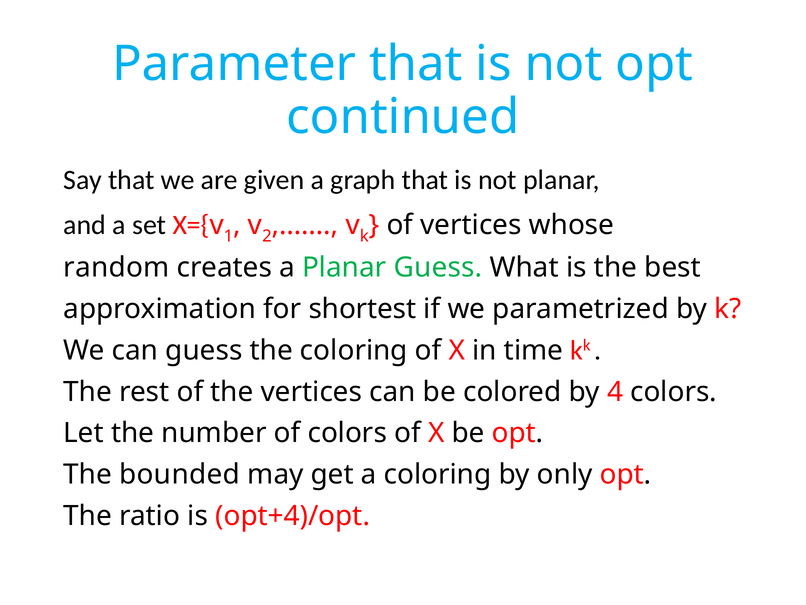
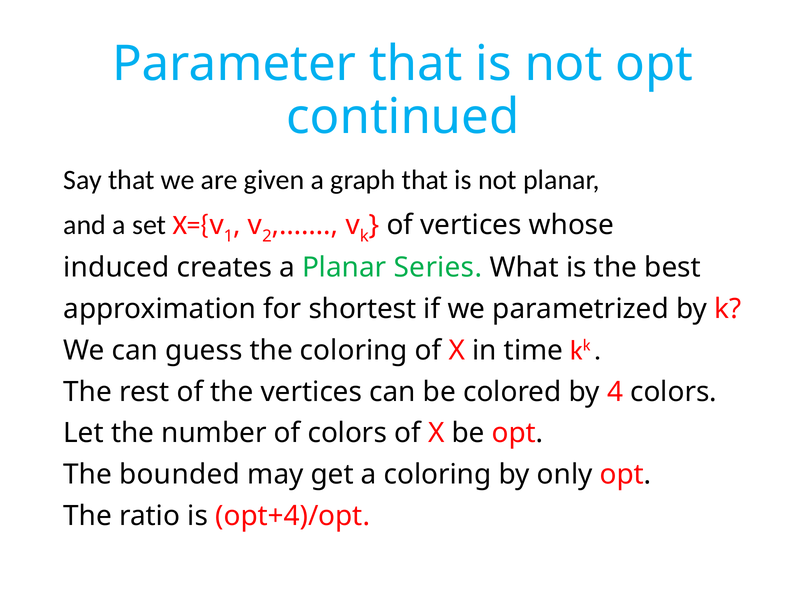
random: random -> induced (117, 267)
Planar Guess: Guess -> Series (438, 267)
